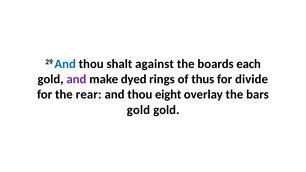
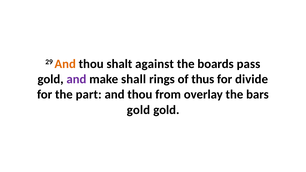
And colour: blue -> orange (65, 64)
each: each -> pass (248, 64)
dyed: dyed -> shall (134, 79)
rear: rear -> part (89, 95)
eight: eight -> from (168, 95)
